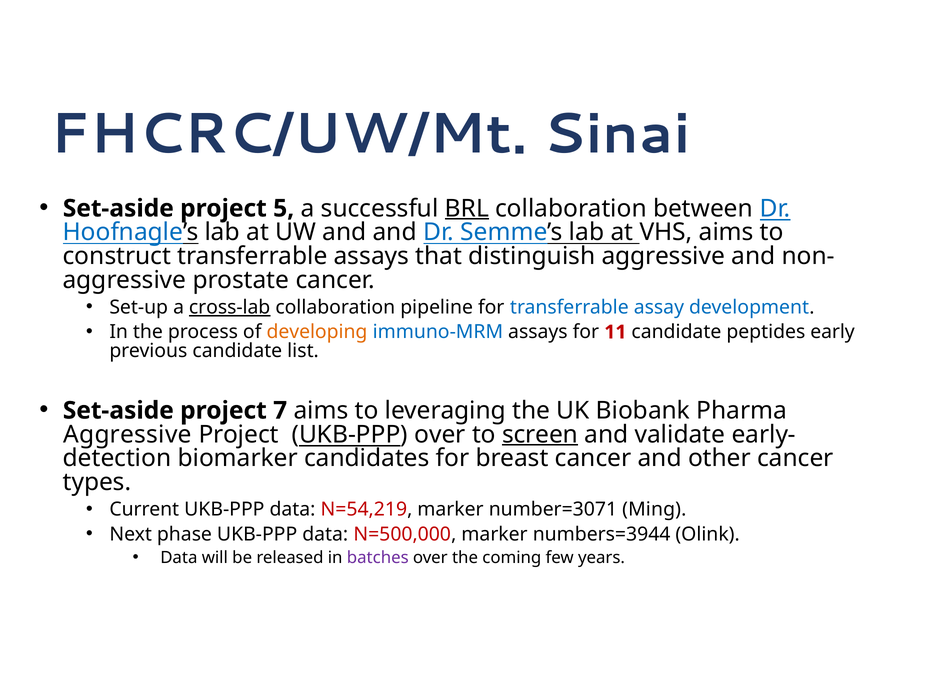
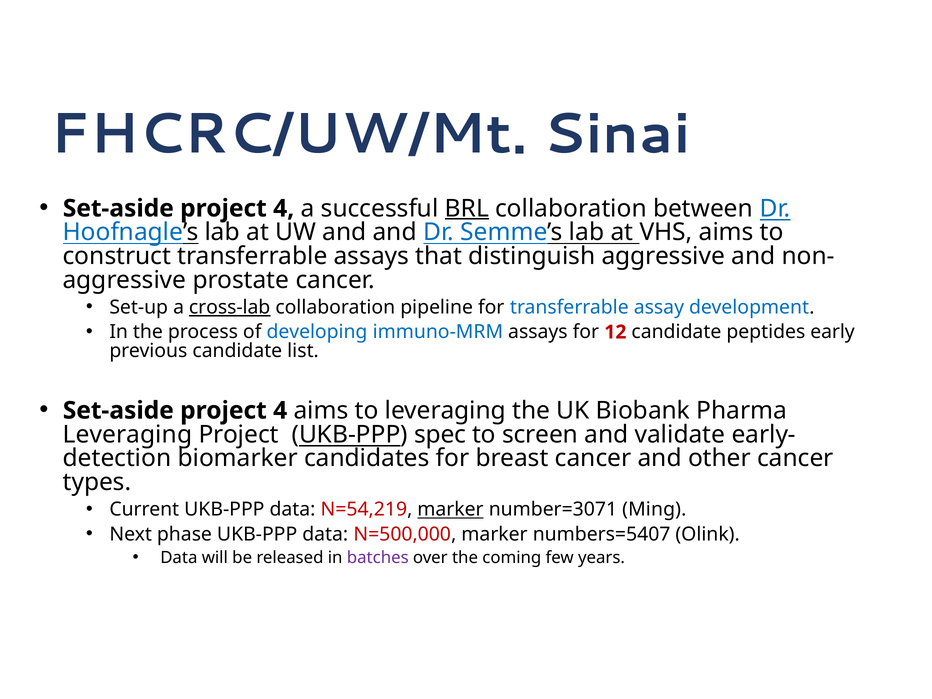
5: 5 -> 4 (284, 208)
developing colour: orange -> blue (317, 332)
11: 11 -> 12 (615, 332)
7: 7 -> 4 (280, 411)
Aggressive: Aggressive -> Leveraging (128, 434)
UKB-PPP over: over -> spec (440, 434)
screen underline: present -> none (540, 434)
marker underline: none -> present (451, 510)
numbers=3944: numbers=3944 -> numbers=5407 (602, 534)
